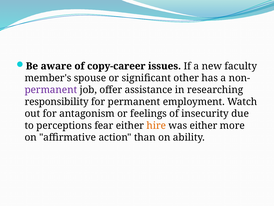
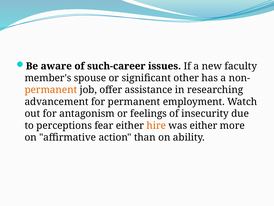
copy-career: copy-career -> such-career (116, 66)
permanent colour: purple -> orange (51, 90)
responsibility: responsibility -> advancement (57, 102)
